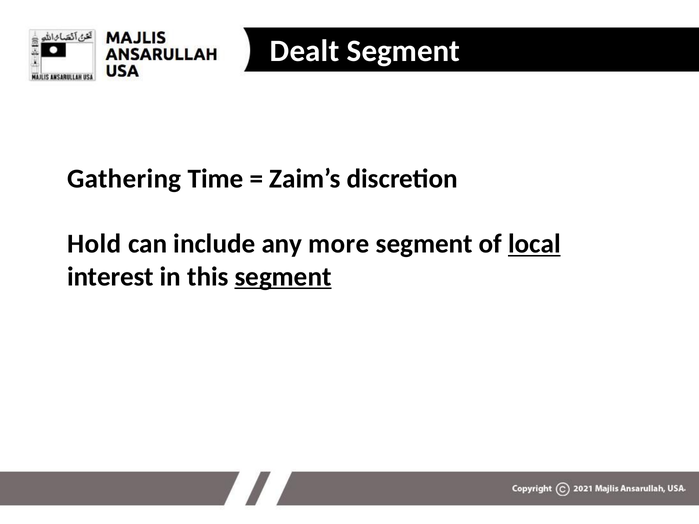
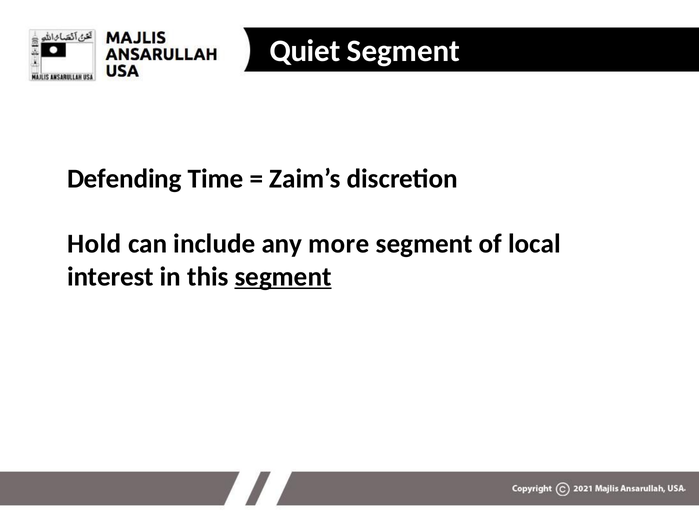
Dealt: Dealt -> Quiet (305, 51)
Gathering: Gathering -> Defending (124, 179)
local underline: present -> none (534, 244)
